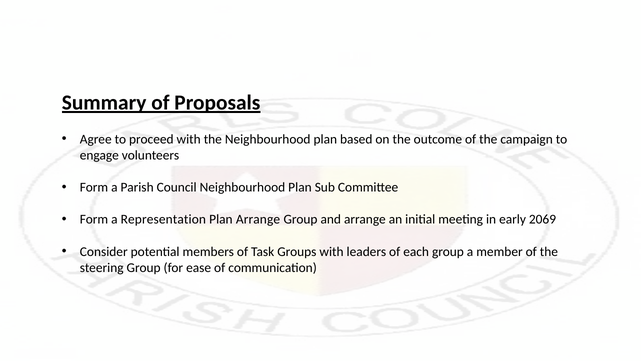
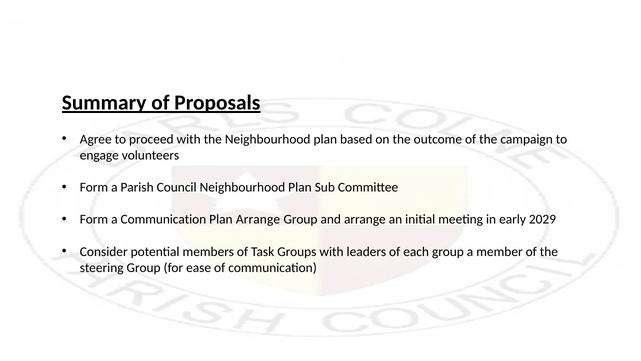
a Representation: Representation -> Communication (163, 219)
2069: 2069 -> 2029 (542, 219)
